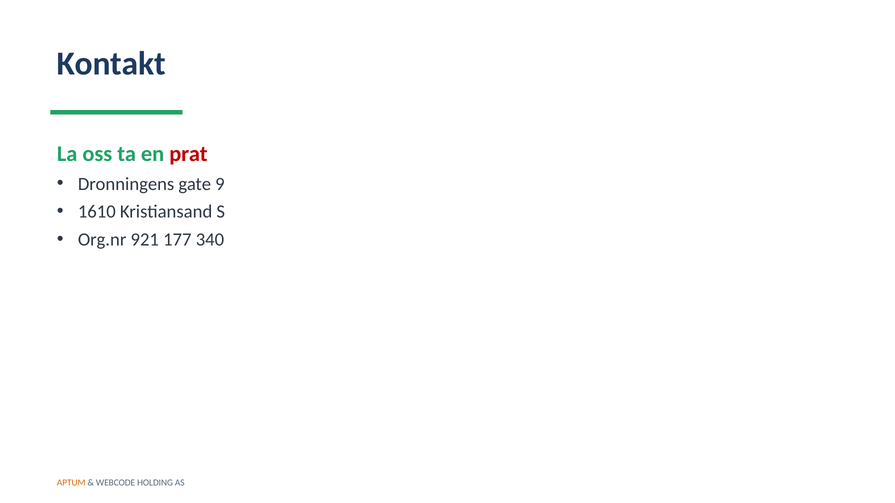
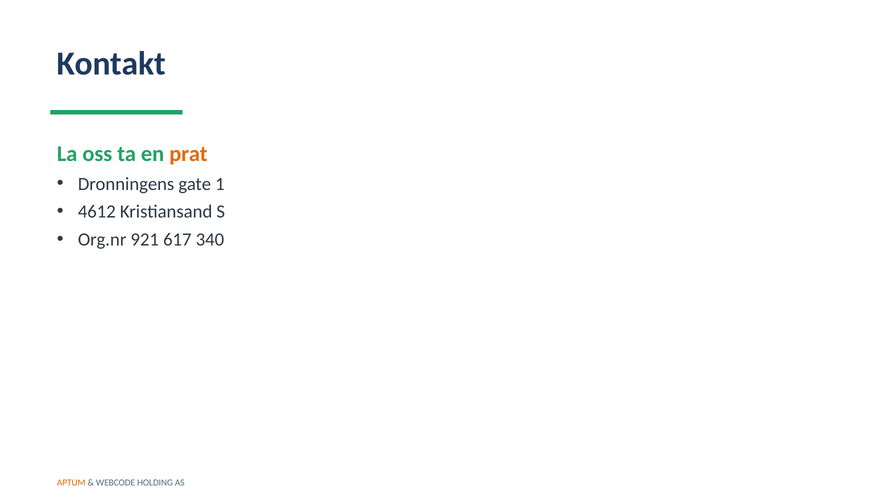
prat colour: red -> orange (188, 154)
9: 9 -> 1 (220, 184)
1610: 1610 -> 4612 (97, 212)
177: 177 -> 617 (177, 240)
